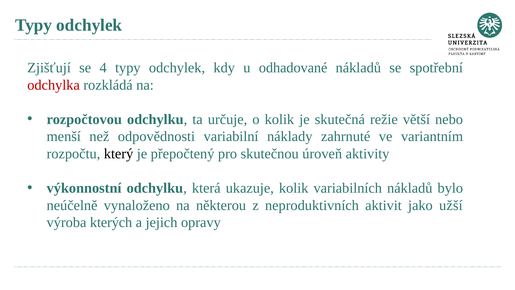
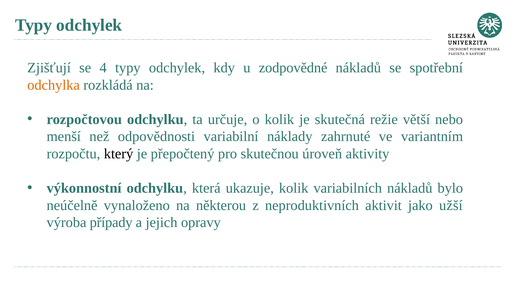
odhadované: odhadované -> zodpovědné (293, 68)
odchylka colour: red -> orange (54, 85)
kterých: kterých -> případy (111, 222)
